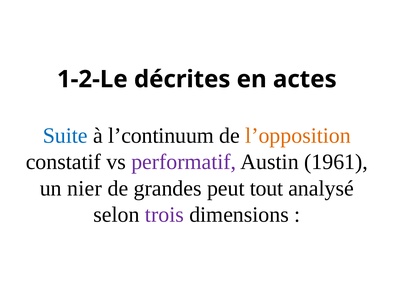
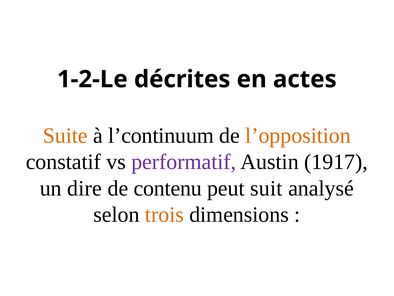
Suite colour: blue -> orange (65, 135)
1961: 1961 -> 1917 (336, 162)
nier: nier -> dire (85, 188)
grandes: grandes -> contenu (168, 188)
tout: tout -> suit (266, 188)
trois colour: purple -> orange (164, 214)
